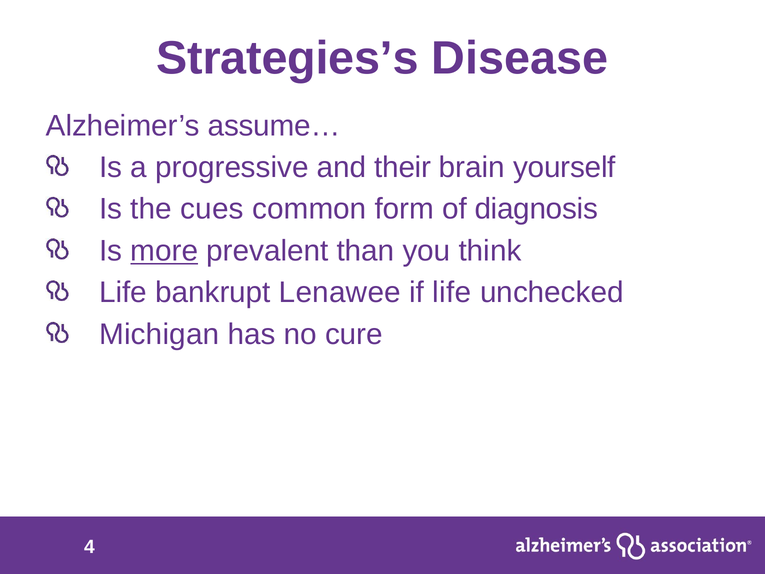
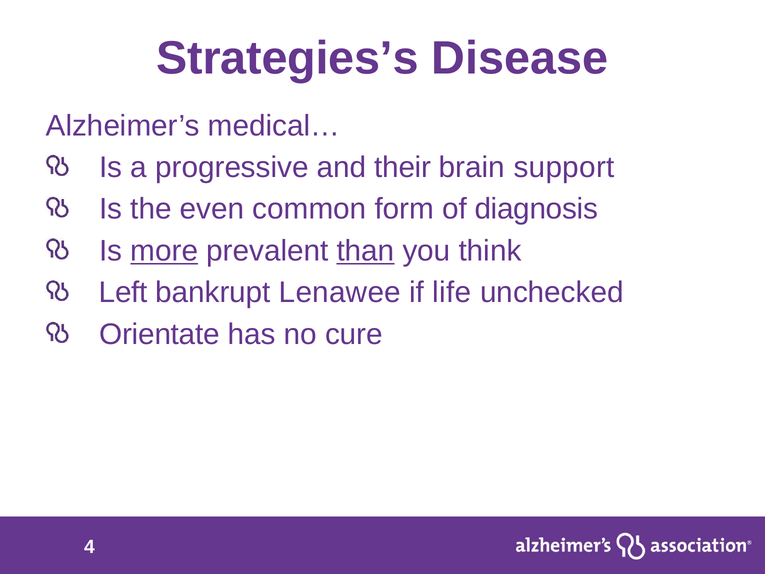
assume…: assume… -> medical… (274, 126)
yourself: yourself -> support (564, 167)
cues: cues -> even (212, 209)
than underline: none -> present (366, 251)
Life: Life -> Left (123, 292)
Michigan: Michigan -> Orientate (159, 334)
